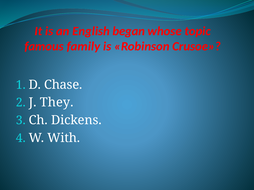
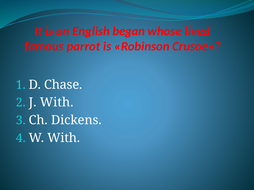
topic: topic -> lived (198, 31)
family: family -> parrot (83, 46)
They: They -> With (57, 103)
